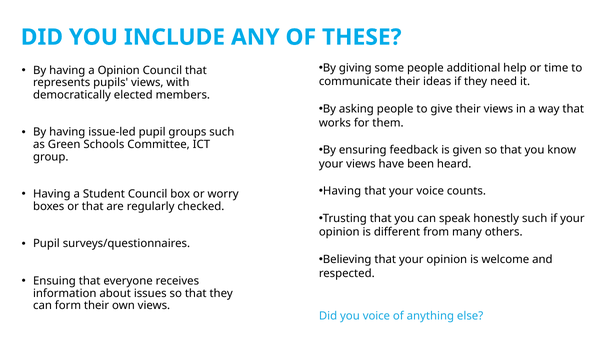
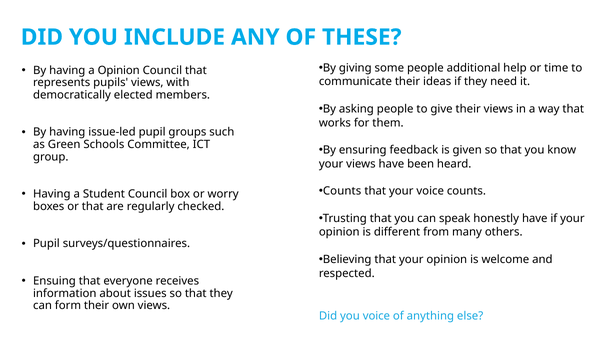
Having: Having -> Counts (342, 191)
honestly such: such -> have (535, 219)
